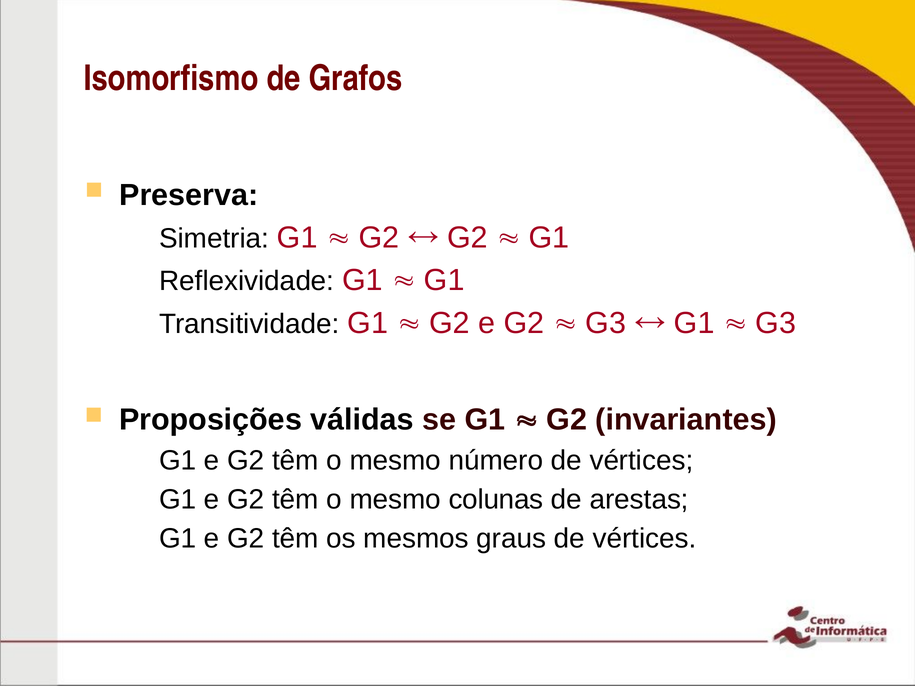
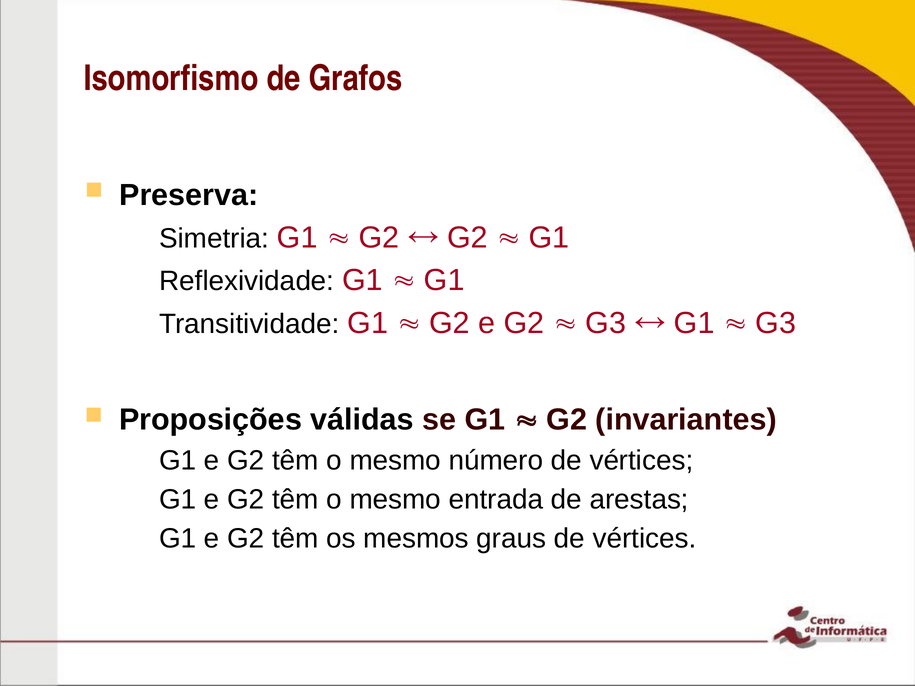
colunas: colunas -> entrada (496, 500)
